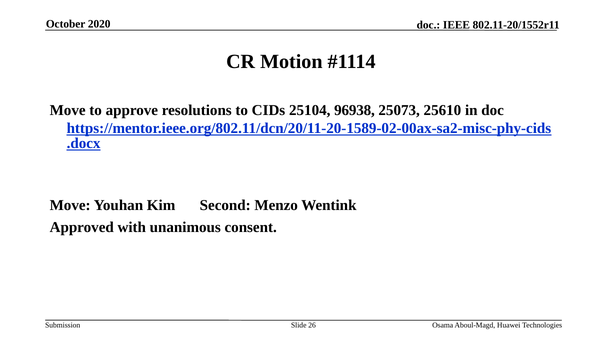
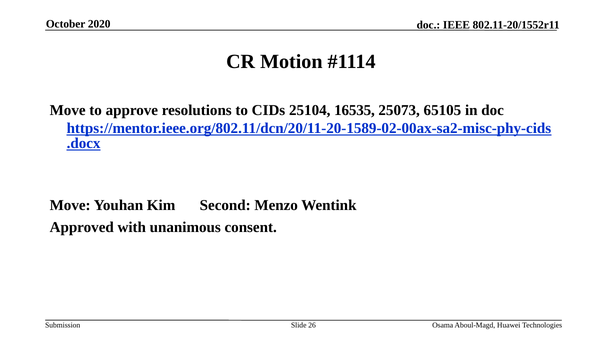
96938: 96938 -> 16535 (355, 110)
25610: 25610 -> 65105 (442, 110)
